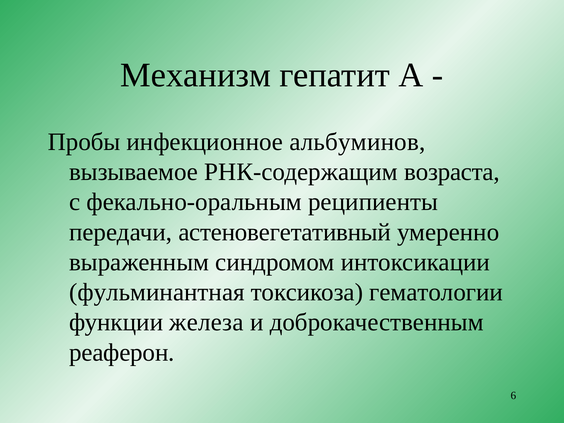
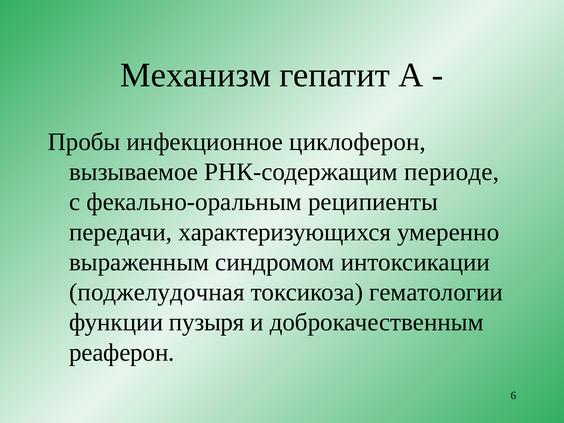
альбуминов: альбуминов -> циклоферон (358, 142)
возраста: возраста -> периоде (452, 172)
астеновегетативный: астеновегетативный -> характеризующихся (285, 232)
фульминантная: фульминантная -> поджелудочная (157, 292)
железа: железа -> пузыря (207, 322)
